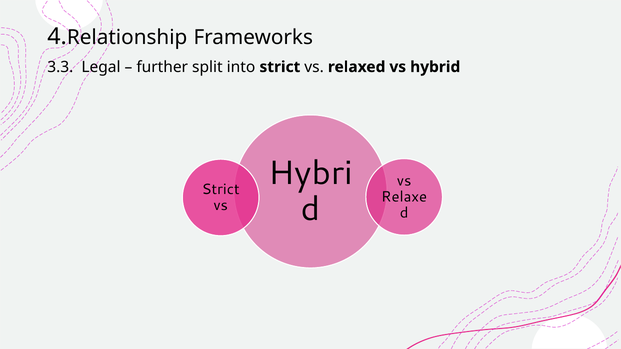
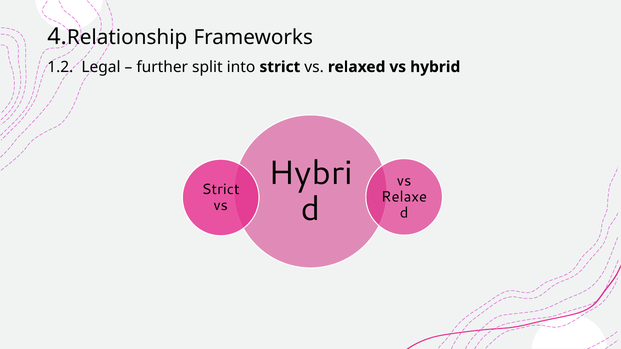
3.3: 3.3 -> 1.2 (60, 67)
